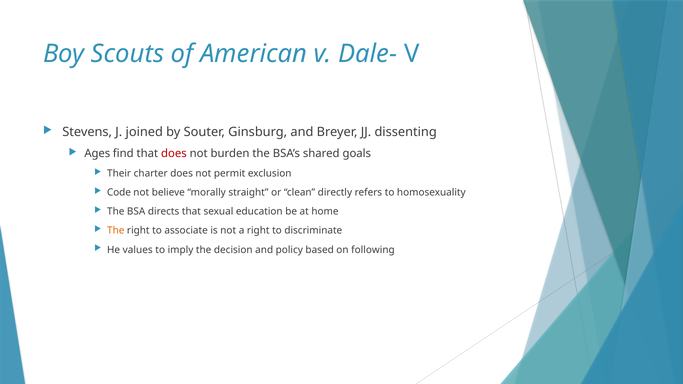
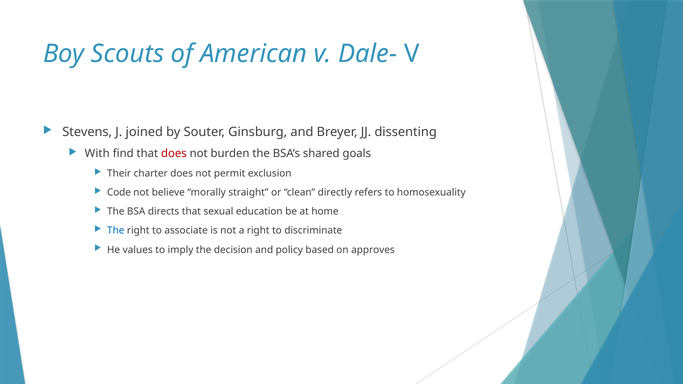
Ages: Ages -> With (97, 154)
The colour: orange -> blue (116, 231)
following: following -> approves (373, 250)
